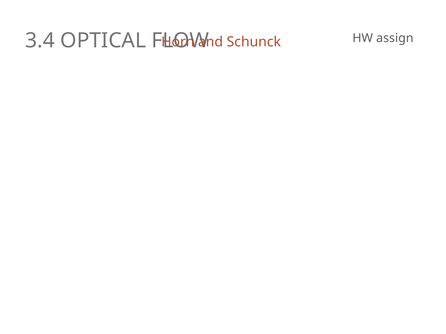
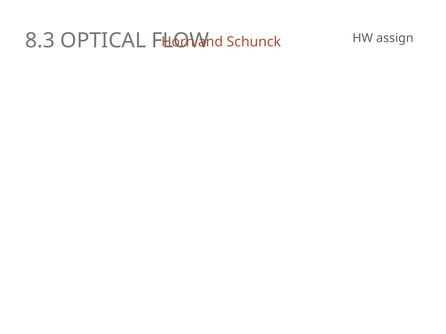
3.4: 3.4 -> 8.3 (40, 41)
